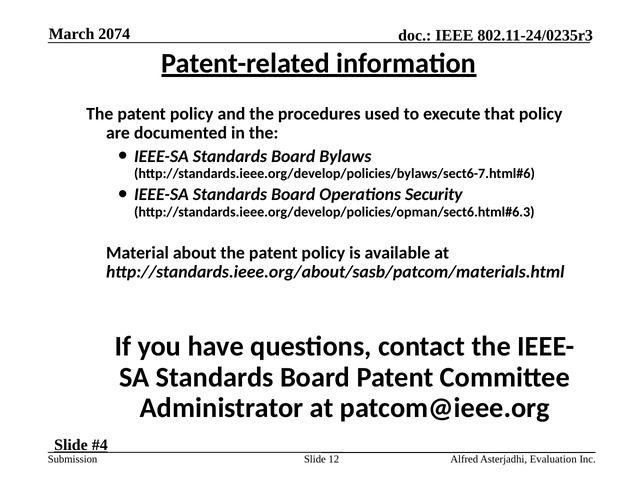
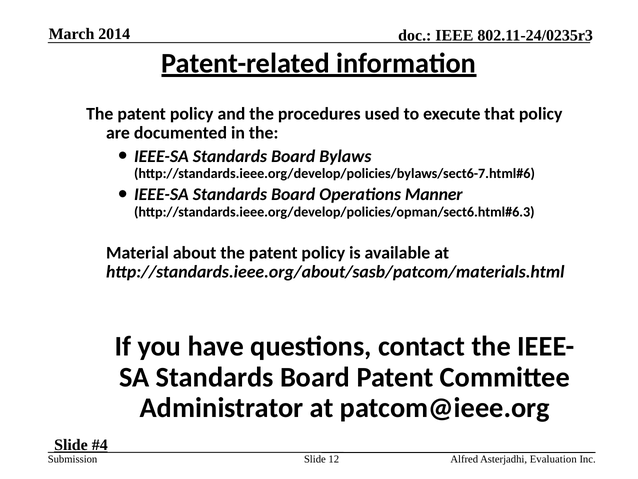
2074: 2074 -> 2014 (114, 34)
Security: Security -> Manner (434, 194)
